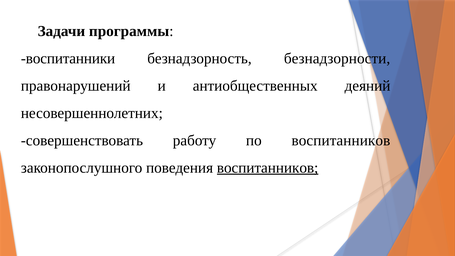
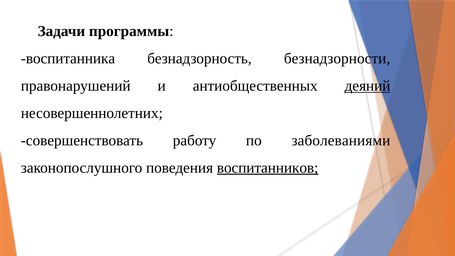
воспитанники: воспитанники -> воспитанника (68, 58)
деяний underline: none -> present (368, 86)
по воспитанников: воспитанников -> заболеваниями (341, 140)
